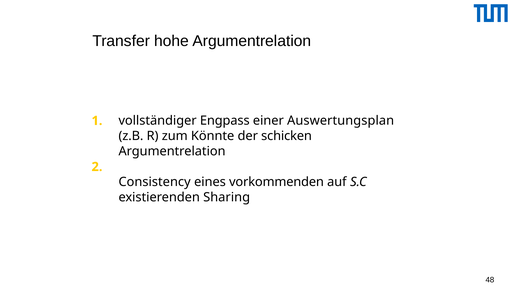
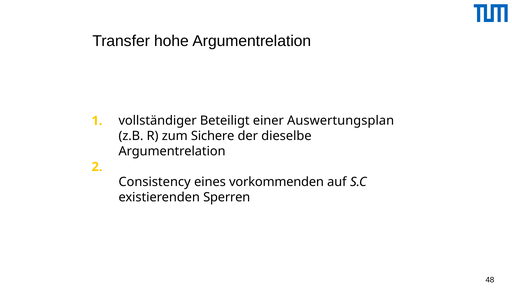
Engpass: Engpass -> Beteiligt (225, 121)
Könnte: Könnte -> Sichere (213, 136)
schicken: schicken -> dieselbe (286, 136)
Sharing: Sharing -> Sperren (227, 197)
